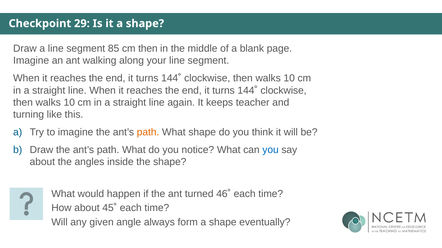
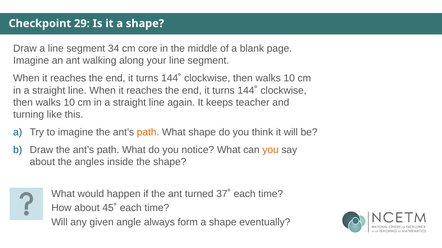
85: 85 -> 34 (114, 49)
cm then: then -> core (148, 49)
you colour: blue -> orange (271, 150)
46˚: 46˚ -> 37˚ (224, 194)
